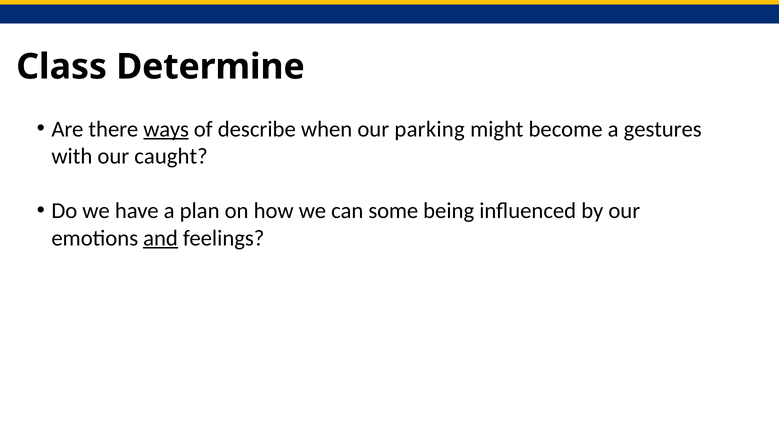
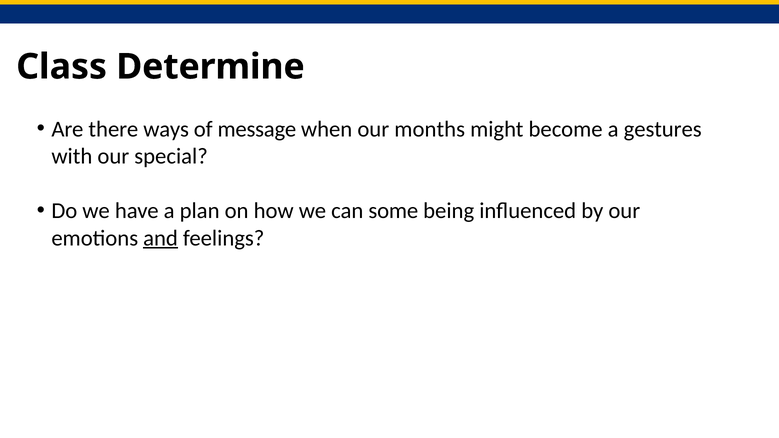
ways underline: present -> none (166, 129)
describe: describe -> message (257, 129)
parking: parking -> months (430, 129)
caught: caught -> special (171, 156)
